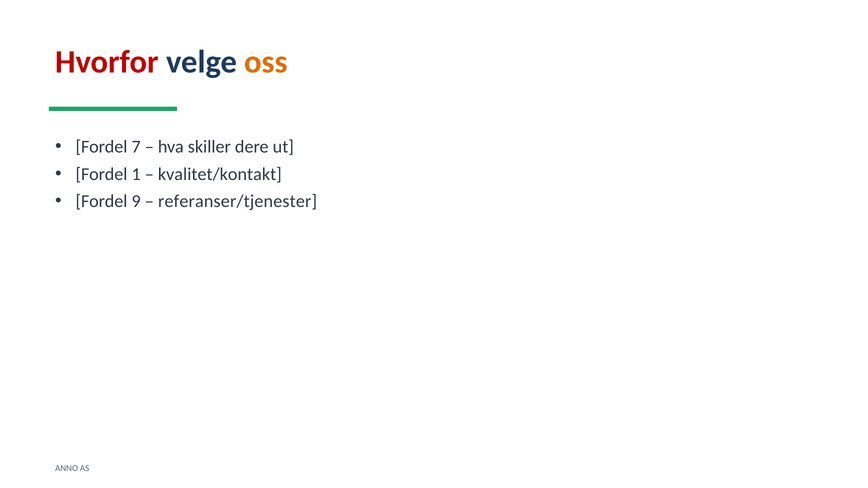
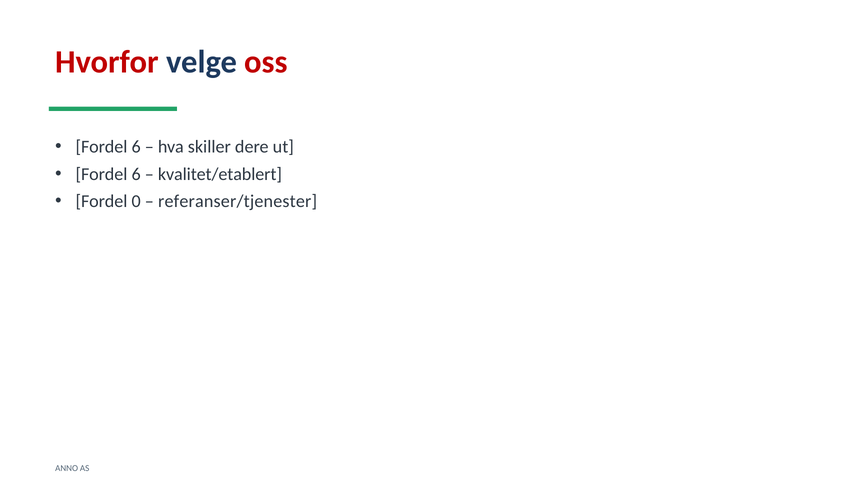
oss colour: orange -> red (266, 62)
7: 7 -> 6 (136, 147)
1: 1 -> 6 (136, 174)
kvalitet/kontakt: kvalitet/kontakt -> kvalitet/etablert (220, 174)
9: 9 -> 0 (136, 201)
